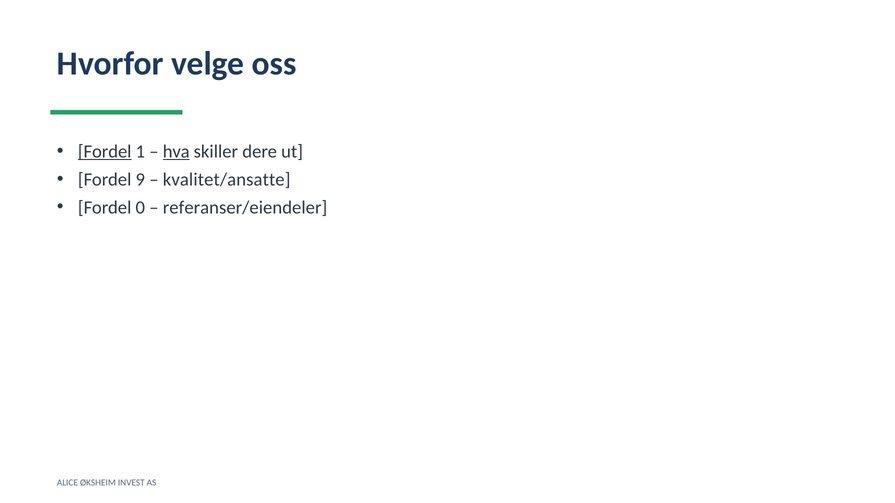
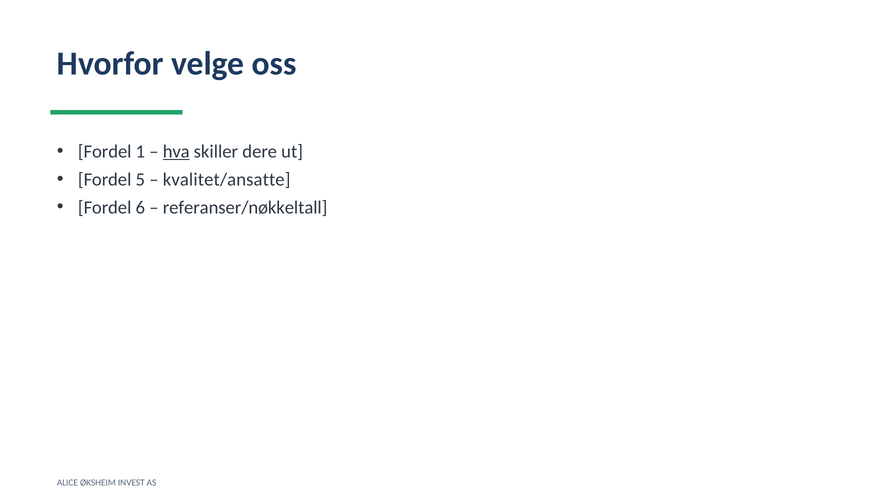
Fordel underline: present -> none (105, 152)
9: 9 -> 5 (140, 180)
0: 0 -> 6 (140, 208)
referanser/eiendeler: referanser/eiendeler -> referanser/nøkkeltall (245, 208)
